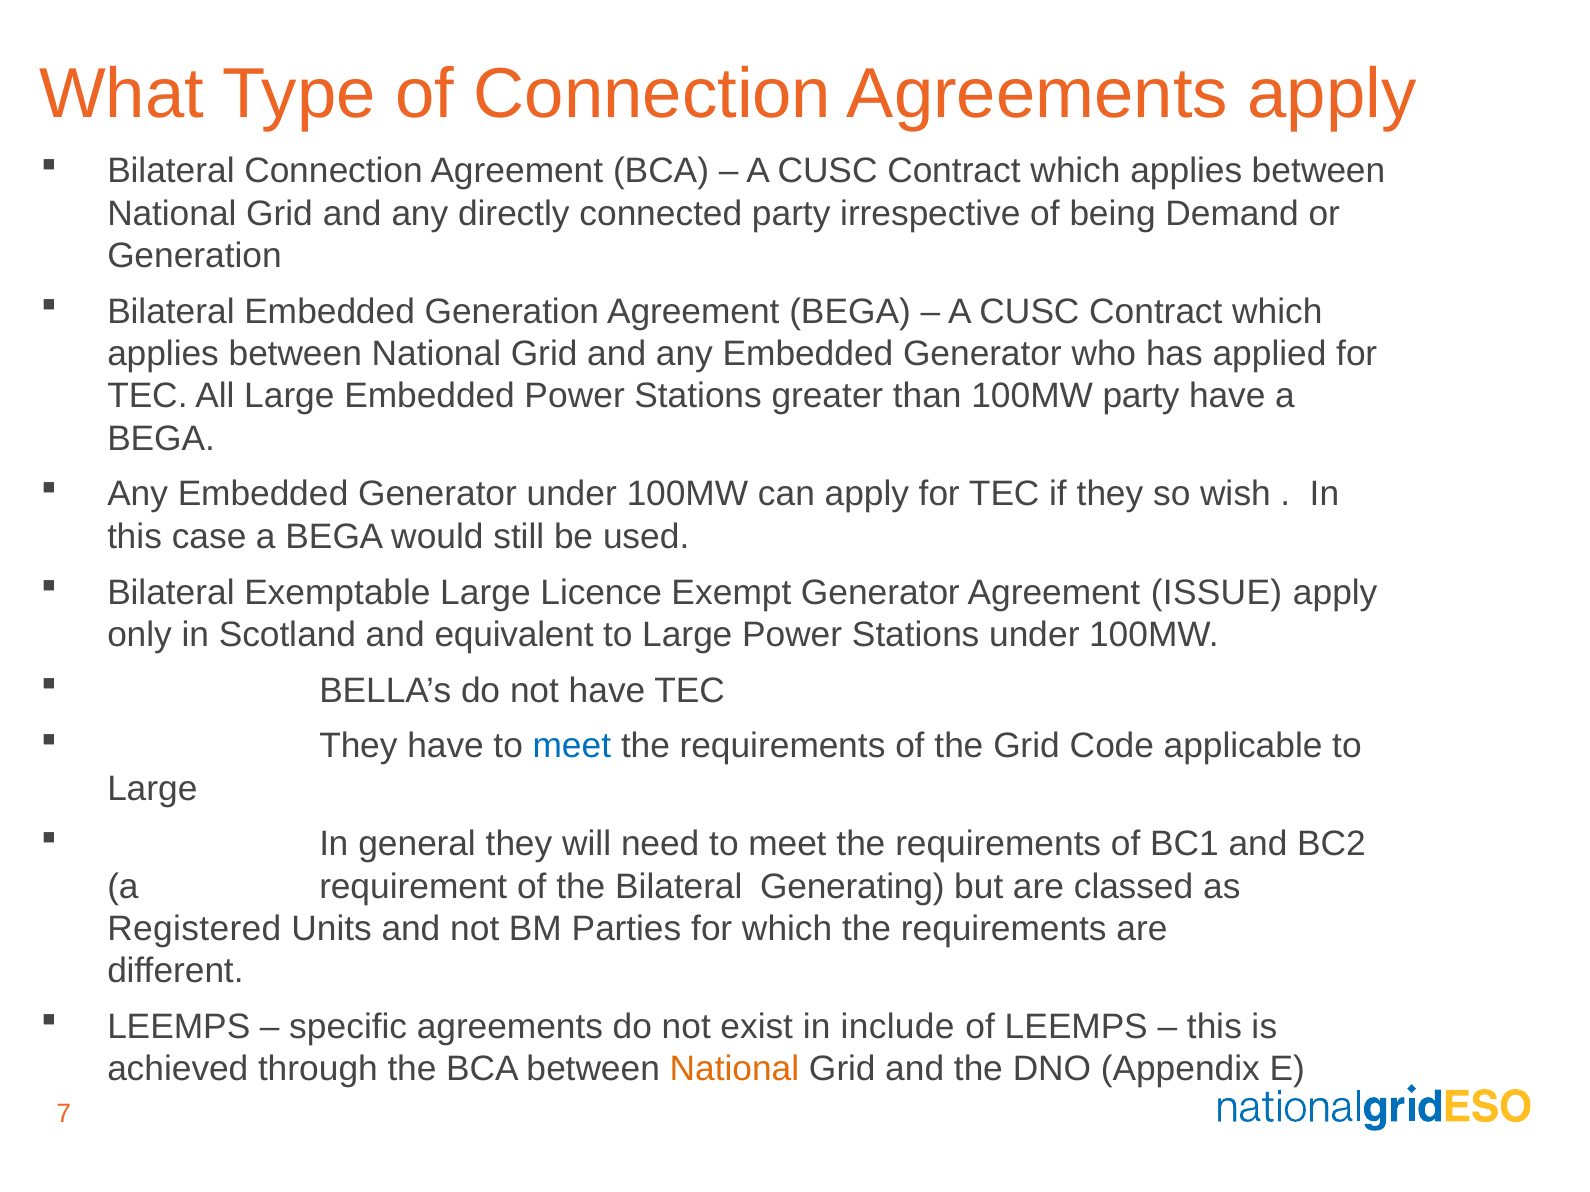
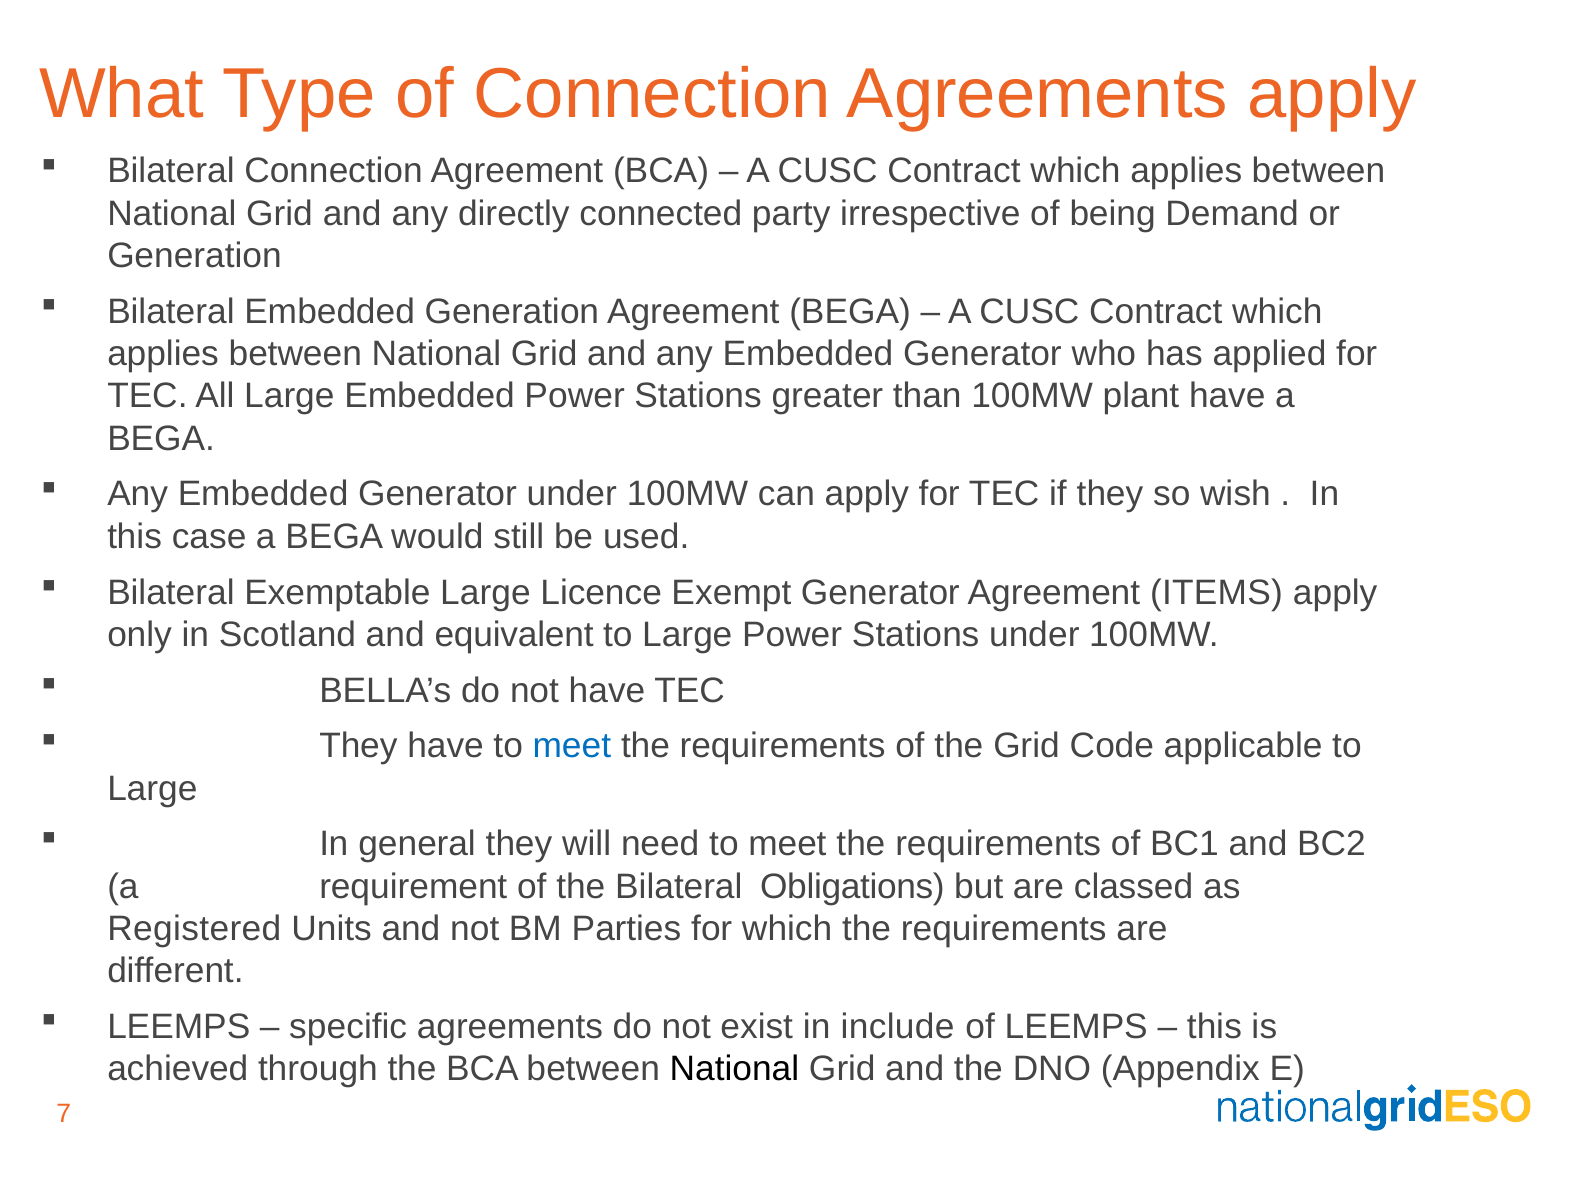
100MW party: party -> plant (1141, 396)
ISSUE: ISSUE -> ITEMS (1217, 593)
Generating: Generating -> Obligations (852, 887)
National colour: orange -> black (734, 1070)
